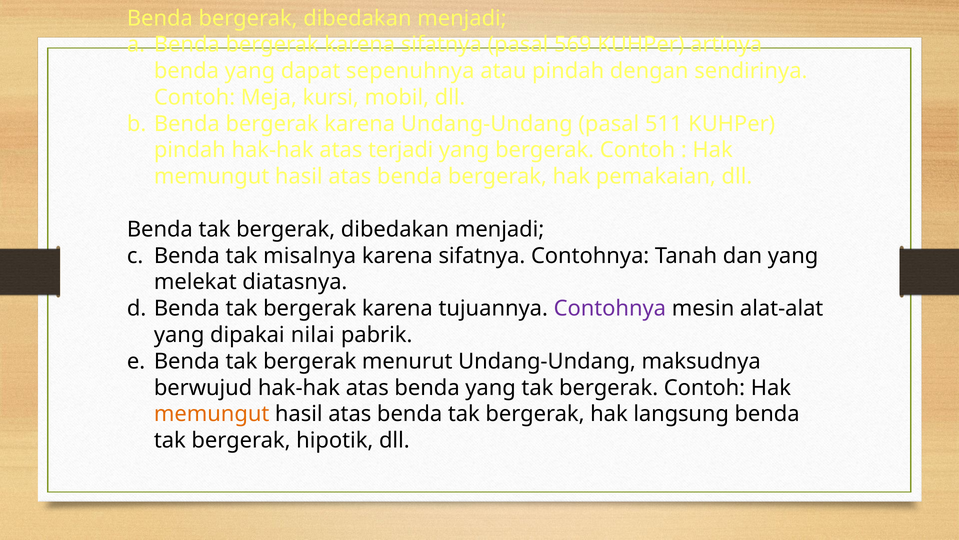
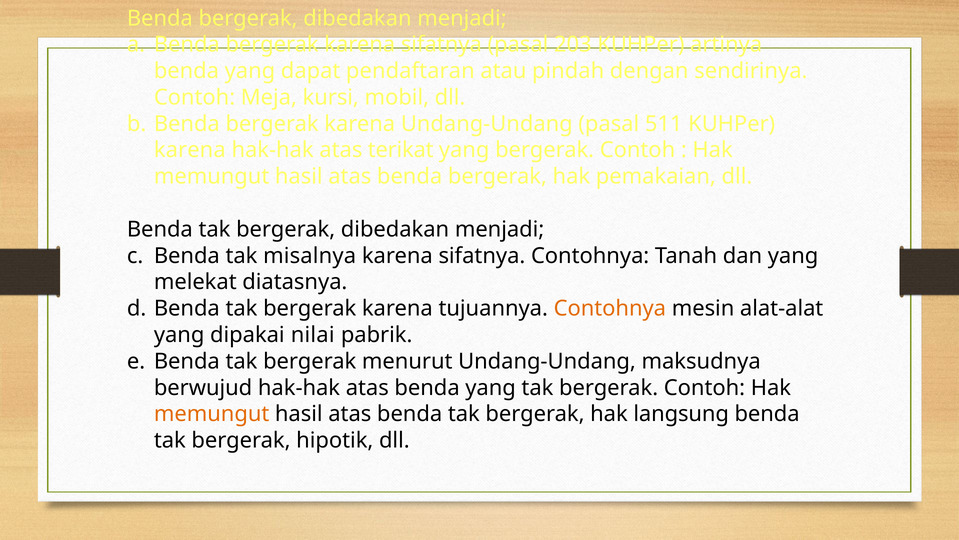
569: 569 -> 203 (573, 45)
sepenuhnya: sepenuhnya -> pendaftaran (410, 71)
pindah: pindah -> karena (190, 150)
terjadi: terjadi -> terikat (401, 150)
Contohnya colour: purple -> orange (610, 308)
